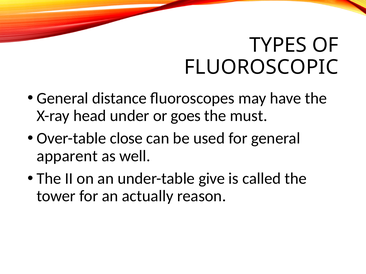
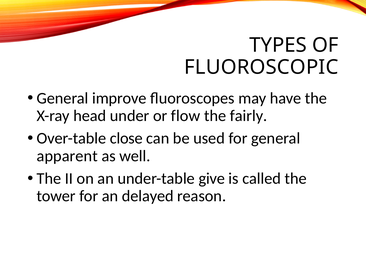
distance: distance -> improve (119, 98)
goes: goes -> flow (186, 116)
must: must -> fairly (249, 116)
actually: actually -> delayed (148, 196)
